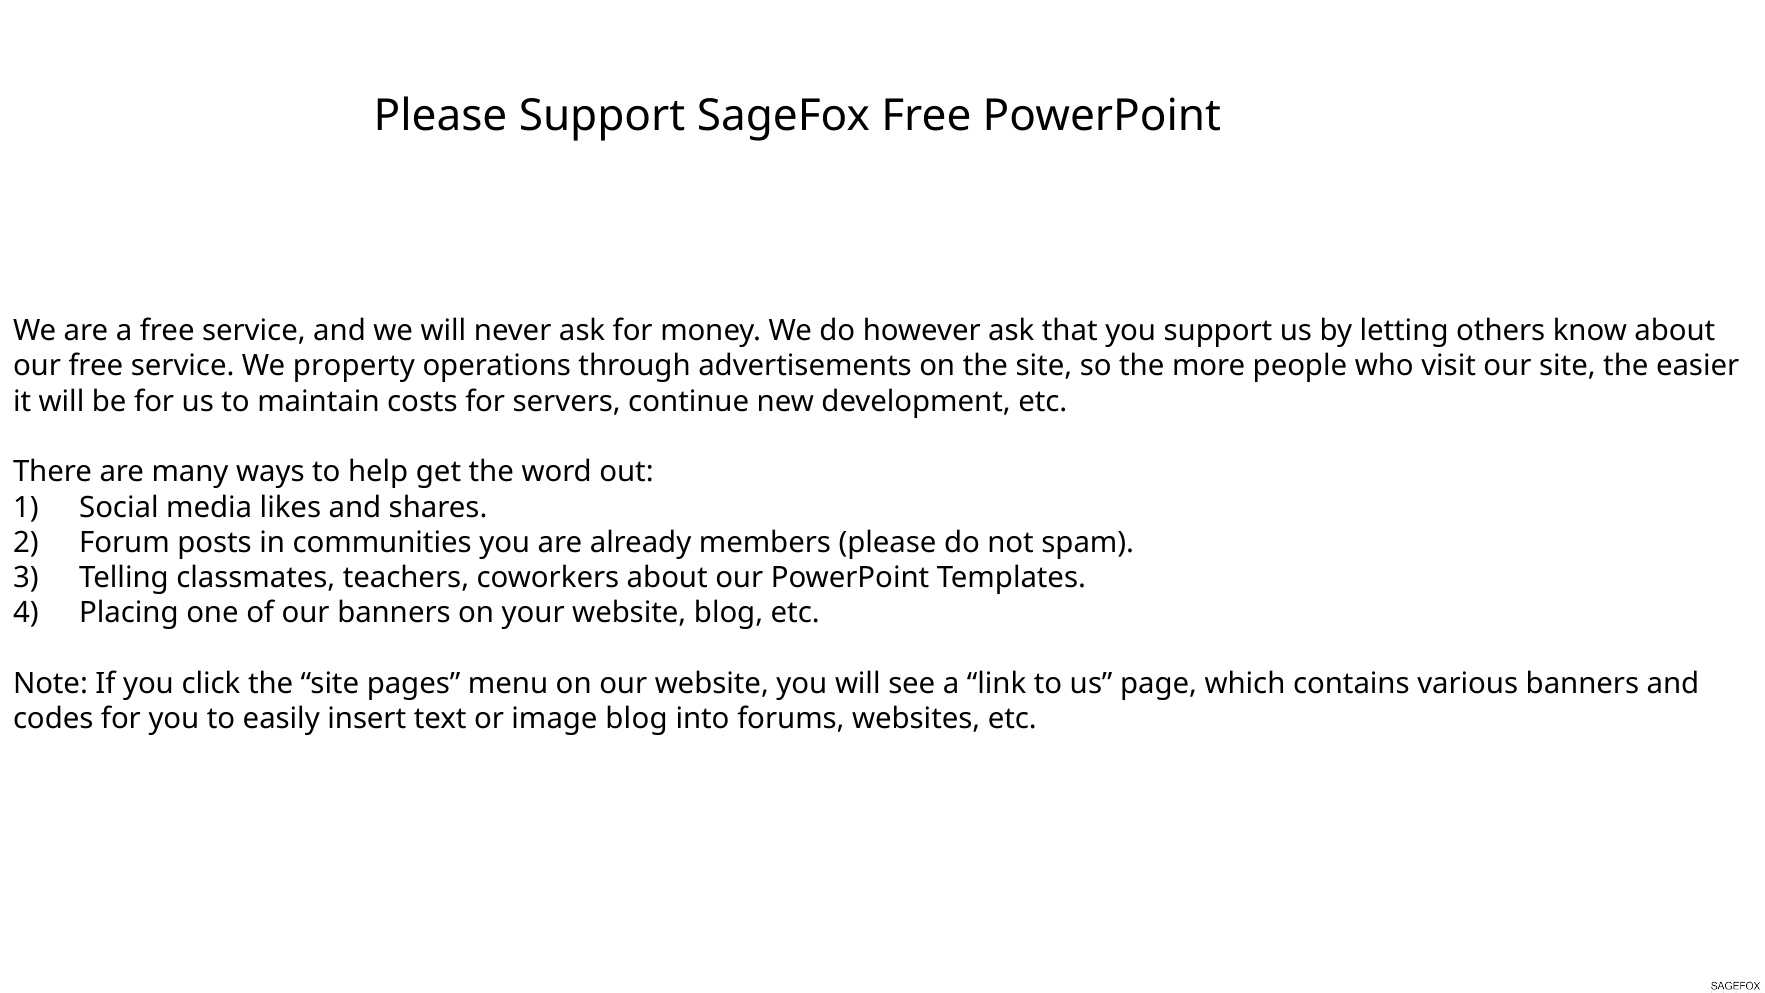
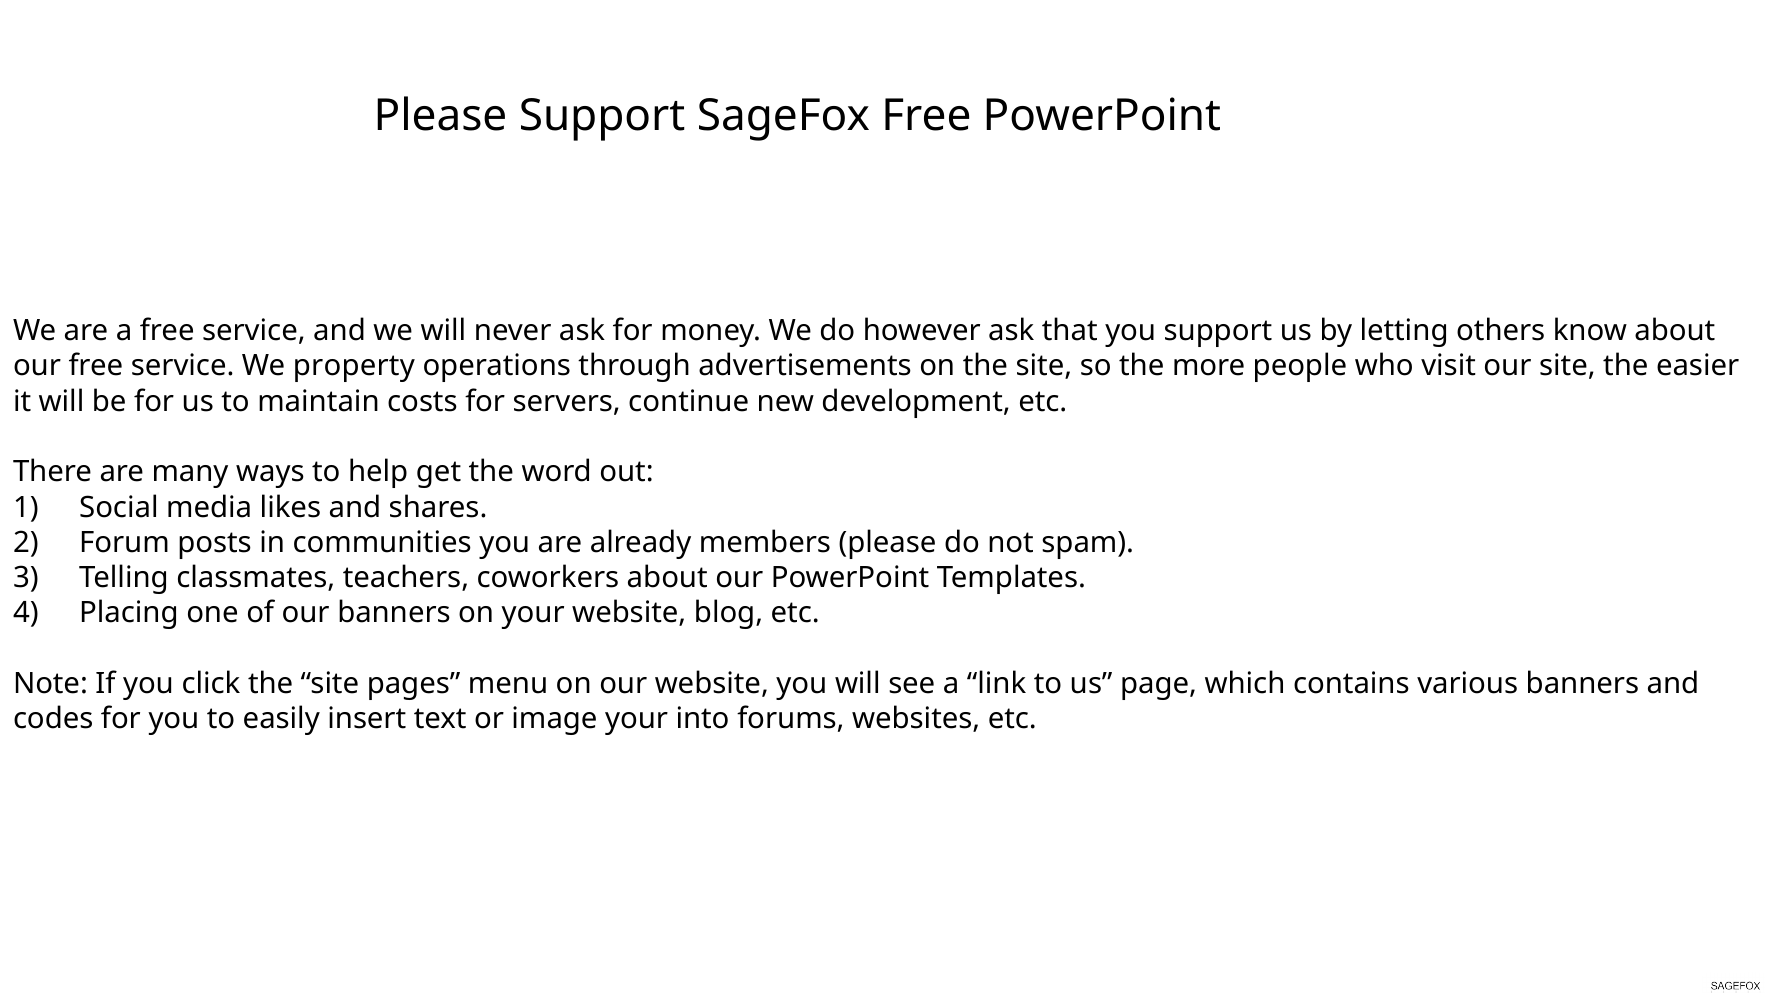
image blog: blog -> your (637, 719)
